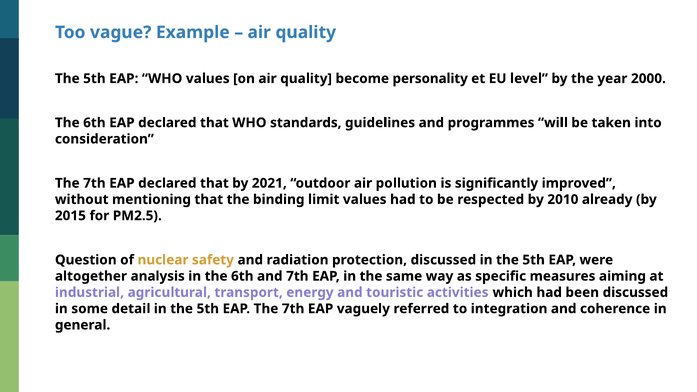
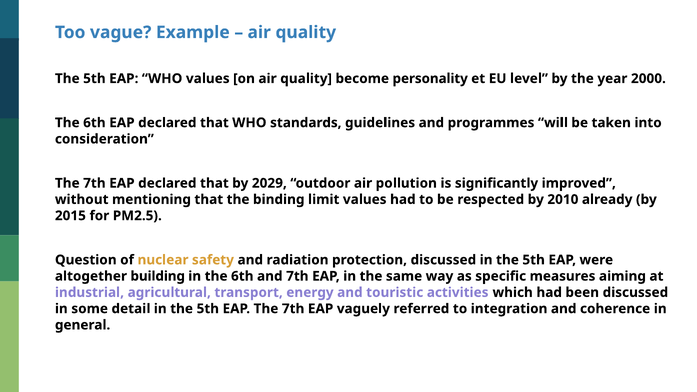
2021: 2021 -> 2029 (269, 183)
analysis: analysis -> building (158, 276)
